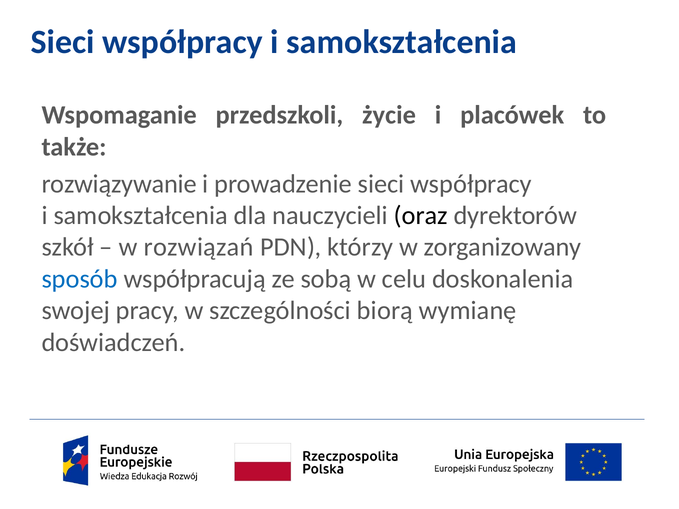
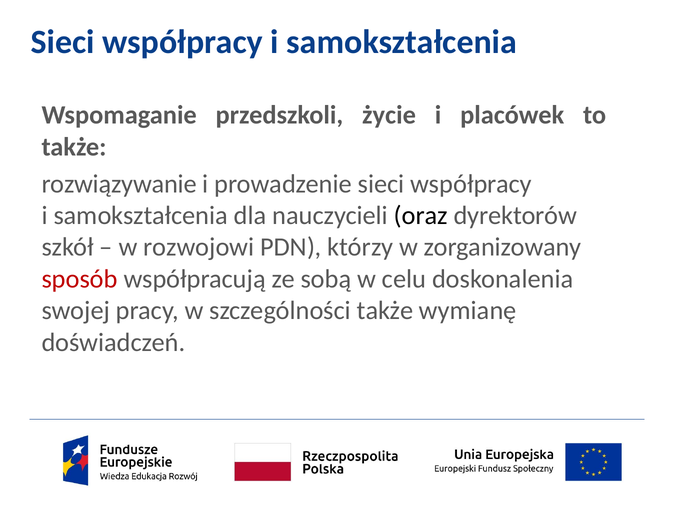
rozwiązań: rozwiązań -> rozwojowi (199, 247)
sposób colour: blue -> red (80, 279)
szczególności biorą: biorą -> także (385, 311)
